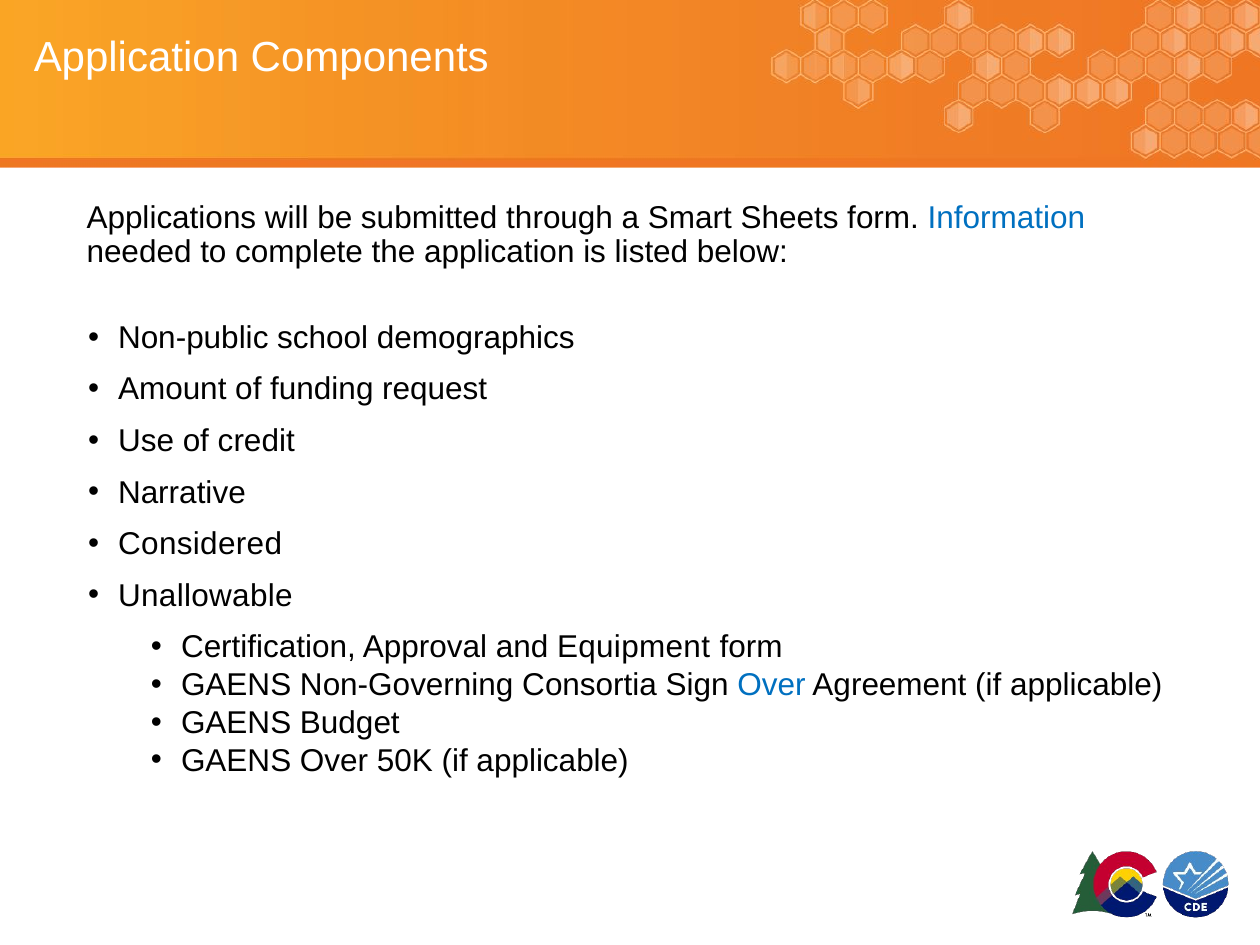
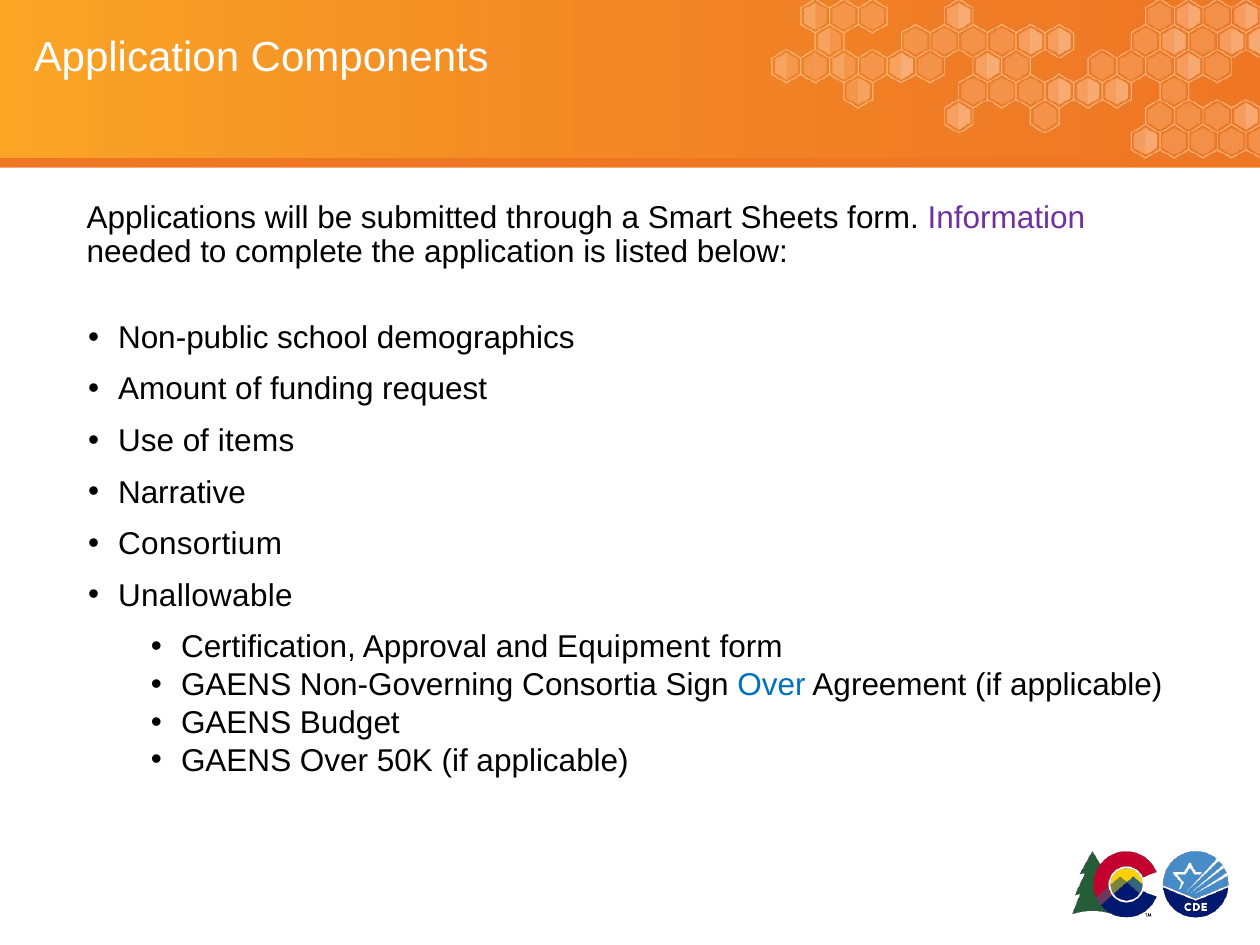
Information colour: blue -> purple (1006, 218)
credit: credit -> items (256, 441)
Considered: Considered -> Consortium (200, 544)
